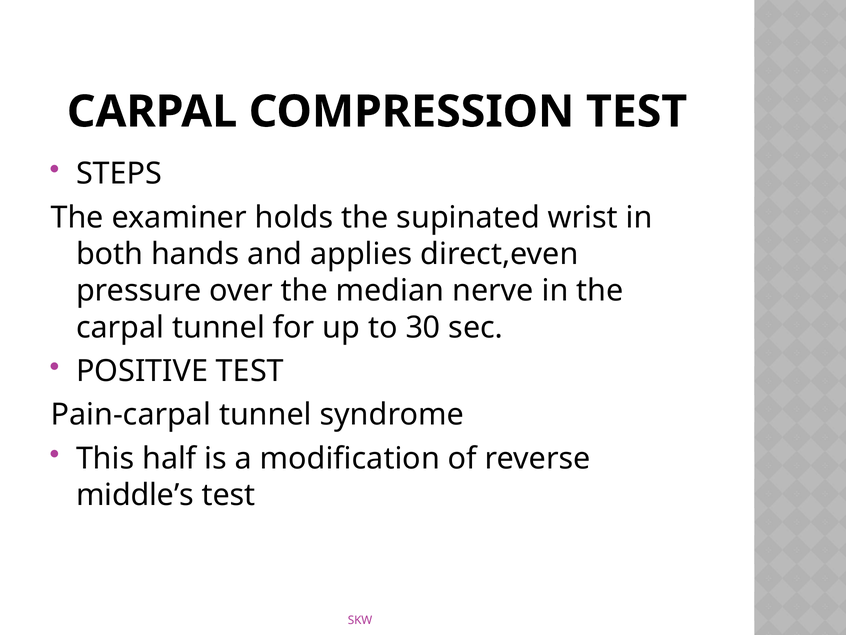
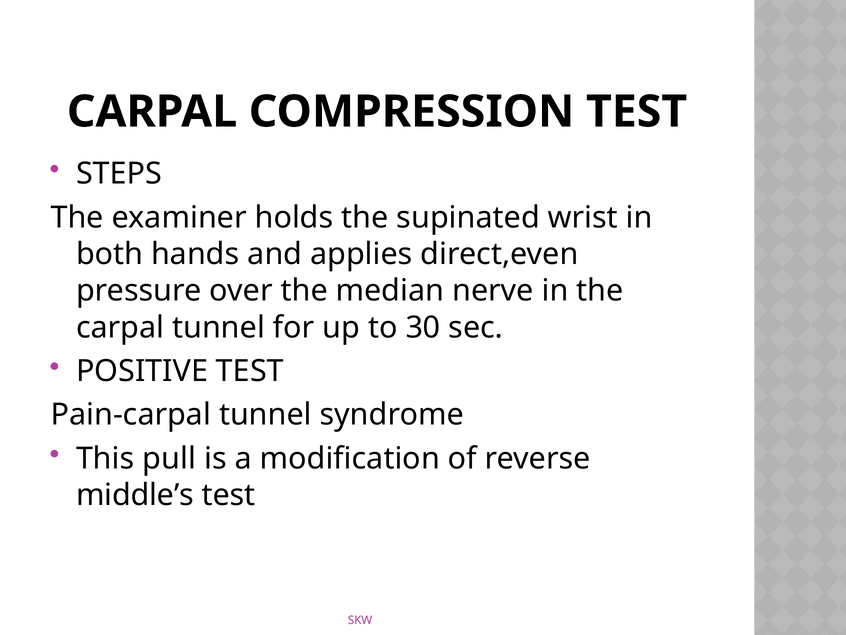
half: half -> pull (169, 458)
